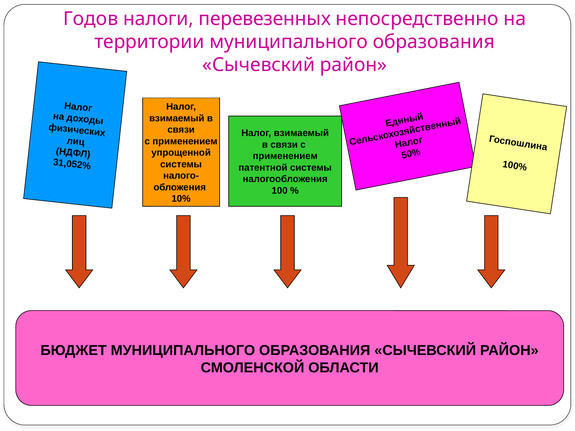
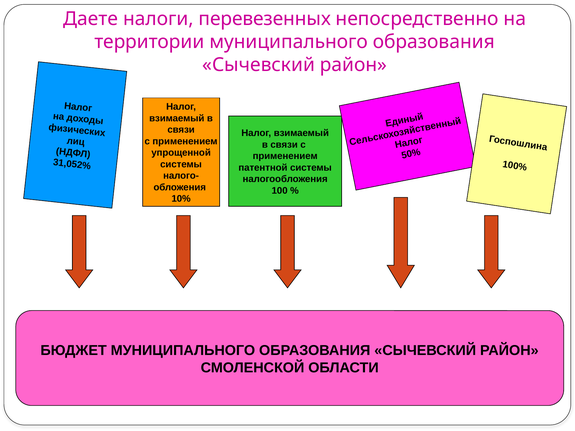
Годов: Годов -> Даете (91, 19)
